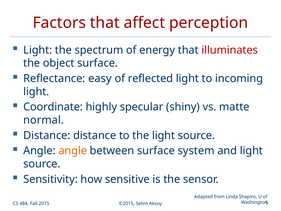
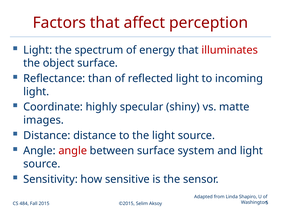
easy: easy -> than (100, 78)
normal: normal -> images (44, 120)
angle colour: orange -> red (73, 151)
